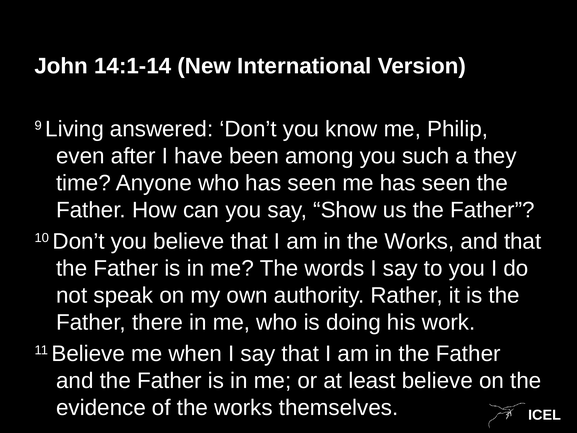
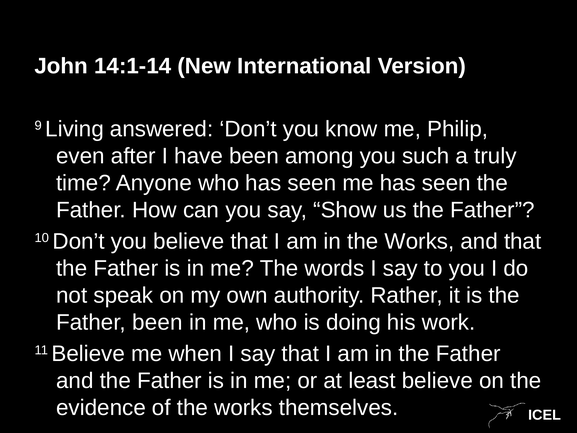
they: they -> truly (495, 156)
Father there: there -> been (157, 322)
